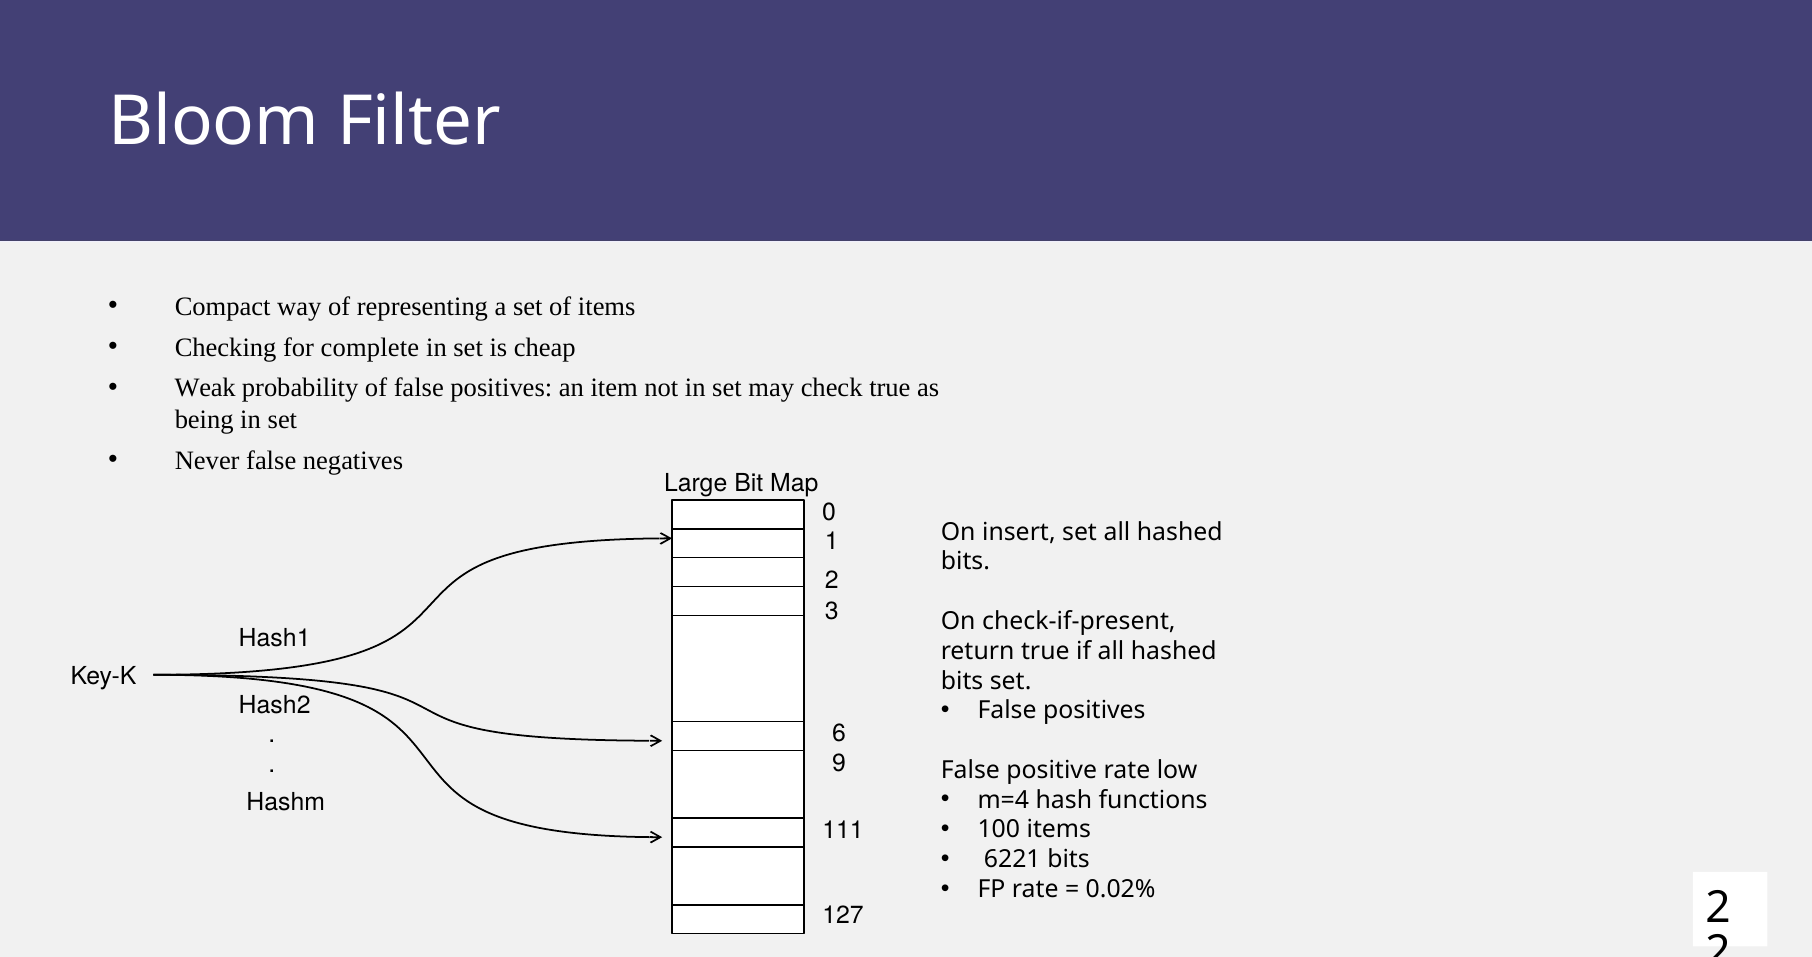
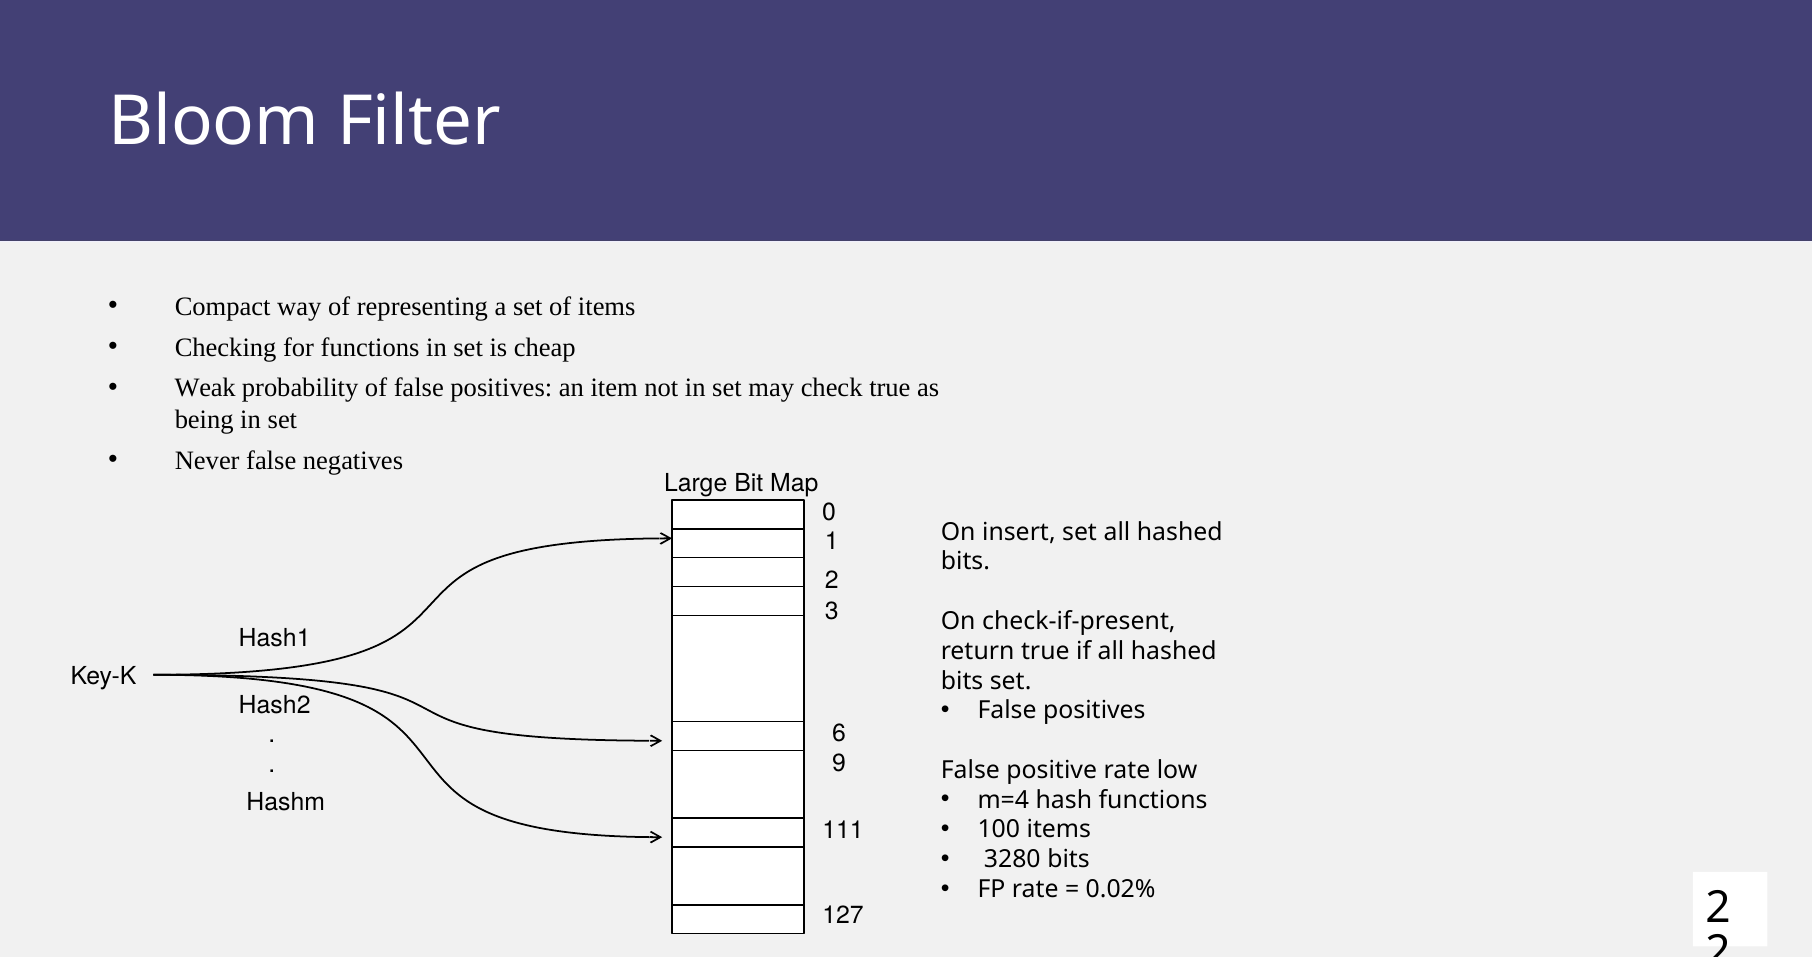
for complete: complete -> functions (370, 347)
6221: 6221 -> 3280 (1012, 860)
